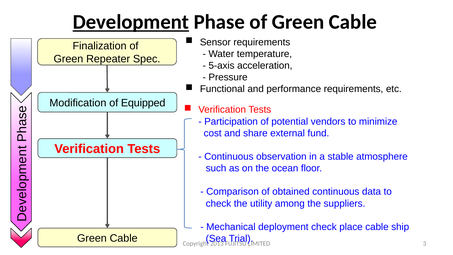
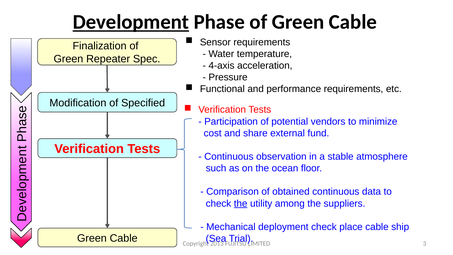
5-axis: 5-axis -> 4-axis (222, 66)
Equipped: Equipped -> Specified (143, 103)
the underline: none -> present (241, 203)
